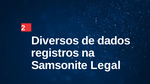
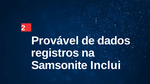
Diversos: Diversos -> Provável (55, 41)
Legal: Legal -> Inclui (106, 66)
